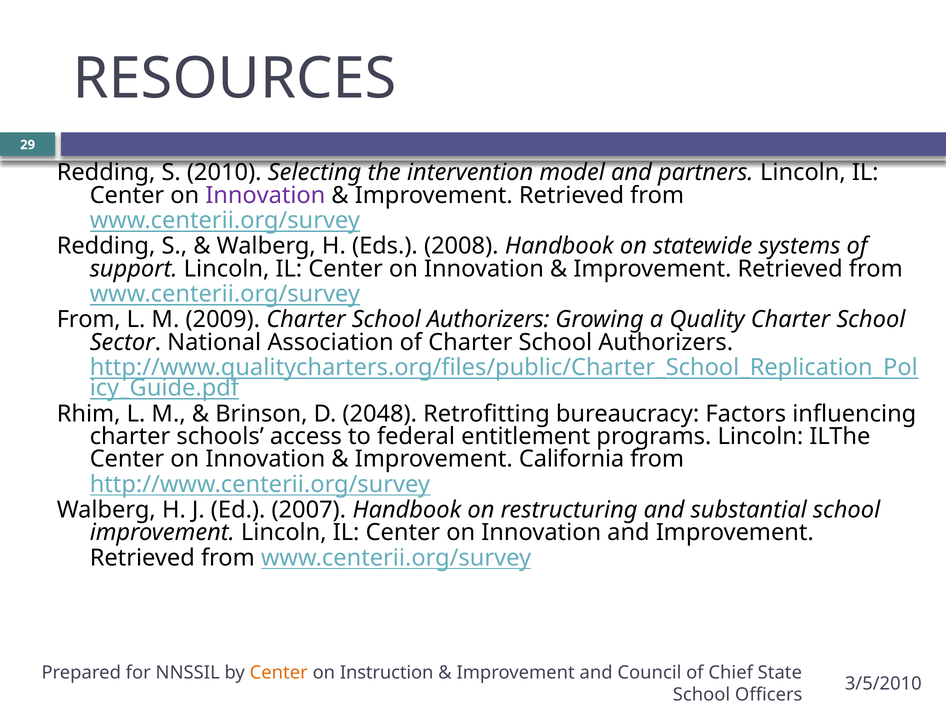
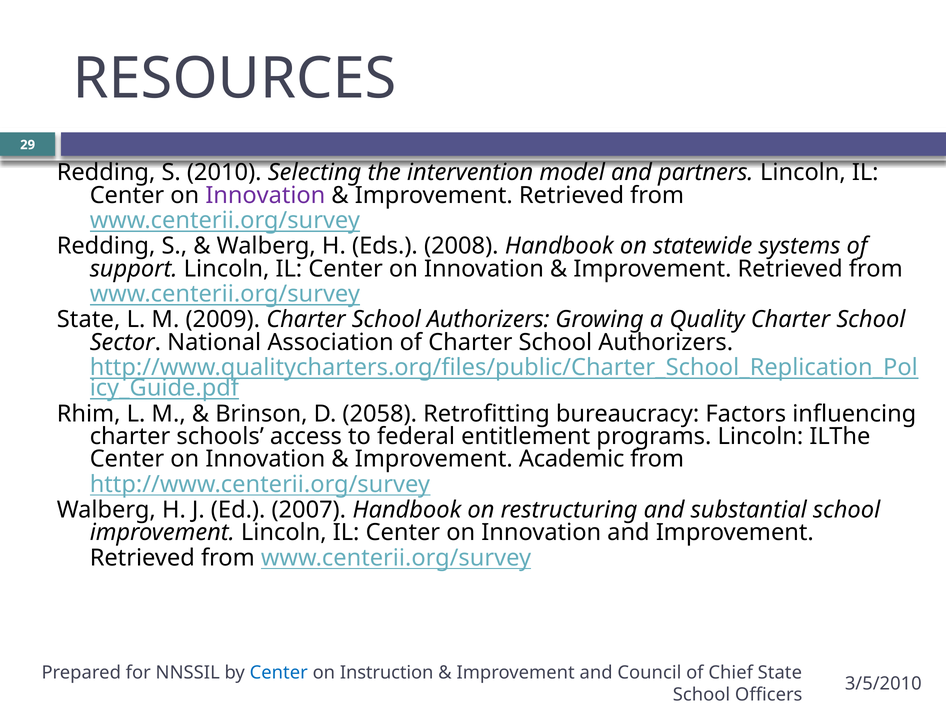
From: From -> State (89, 320)
2048: 2048 -> 2058 (380, 414)
California: California -> Academic (572, 459)
Center colour: orange -> blue (279, 673)
